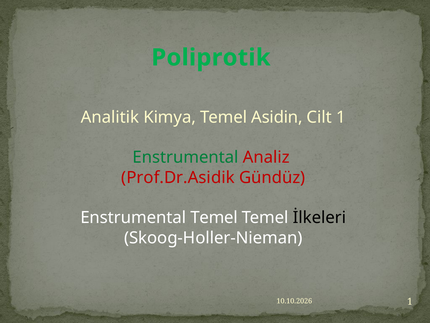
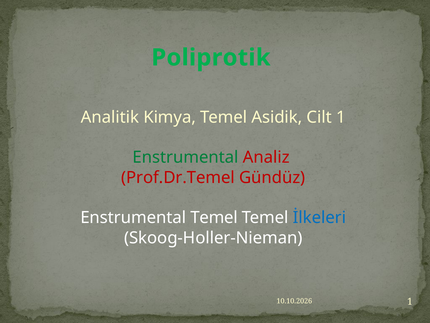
Asidin: Asidin -> Asidik (277, 117)
Prof.Dr.Asidik: Prof.Dr.Asidik -> Prof.Dr.Temel (178, 177)
İlkeleri colour: black -> blue (320, 217)
